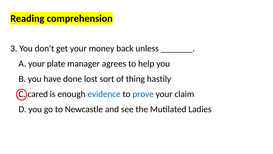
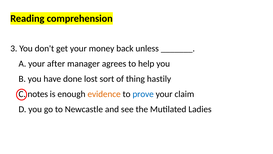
plate: plate -> after (56, 63)
cared: cared -> notes (38, 94)
evidence colour: blue -> orange (104, 94)
